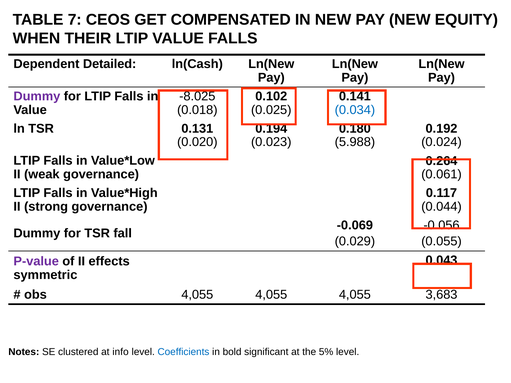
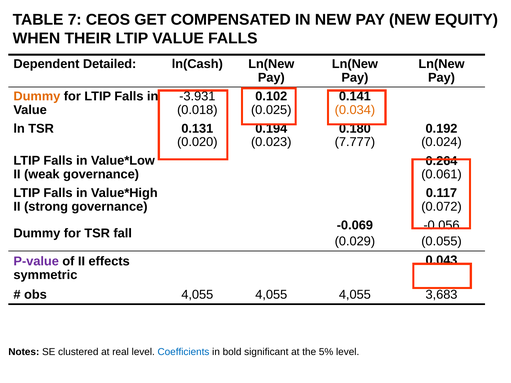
Dummy colour: purple -> orange (37, 96)
-8.025: -8.025 -> -3.931 (197, 96)
0.034 colour: blue -> orange (355, 110)
5.988: 5.988 -> 7.777 (355, 142)
0.044: 0.044 -> 0.072 (442, 207)
info: info -> real (121, 352)
